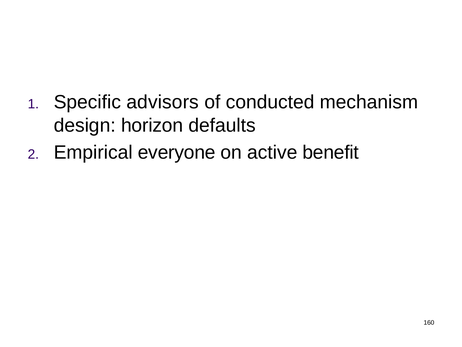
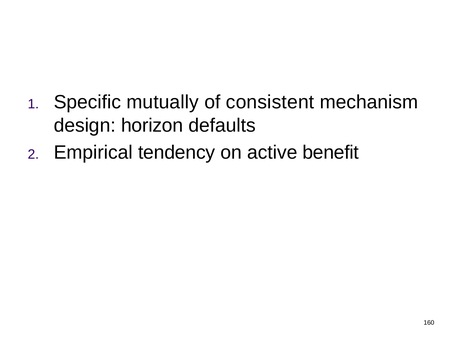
advisors: advisors -> mutually (163, 102)
conducted: conducted -> consistent (270, 102)
everyone: everyone -> tendency (177, 152)
